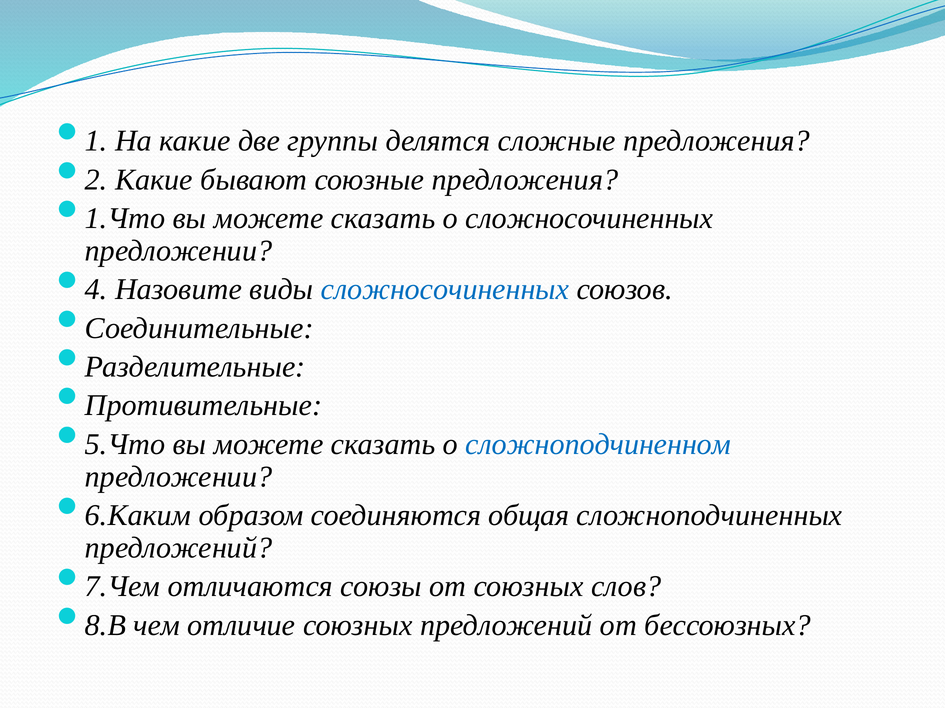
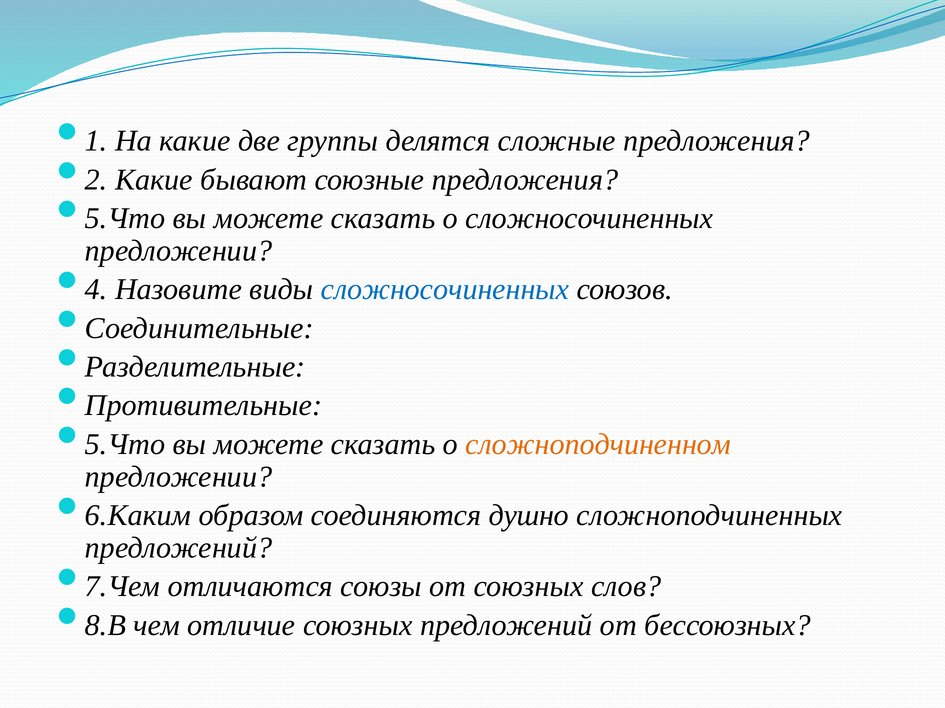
1.Что: 1.Что -> 5.Что (125, 218)
сложноподчиненном colour: blue -> orange (598, 445)
общая: общая -> душно (529, 516)
